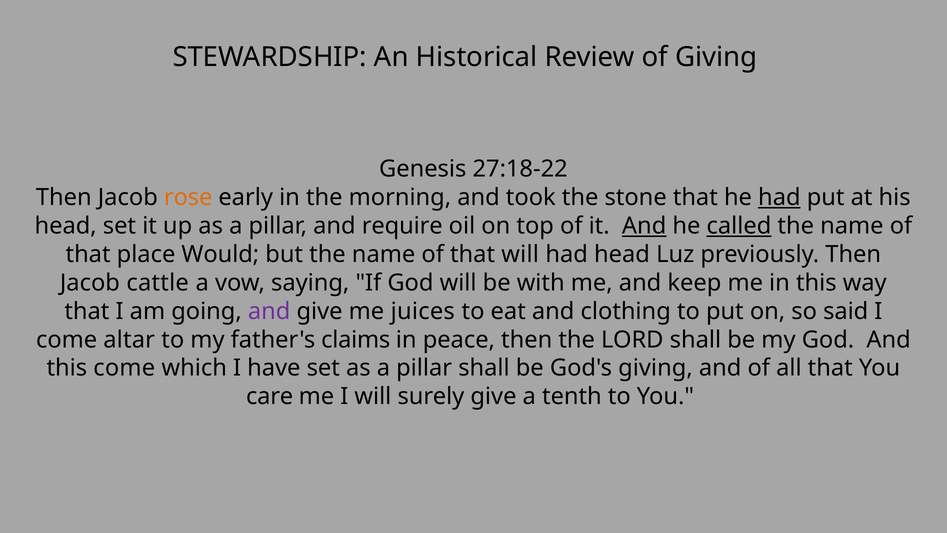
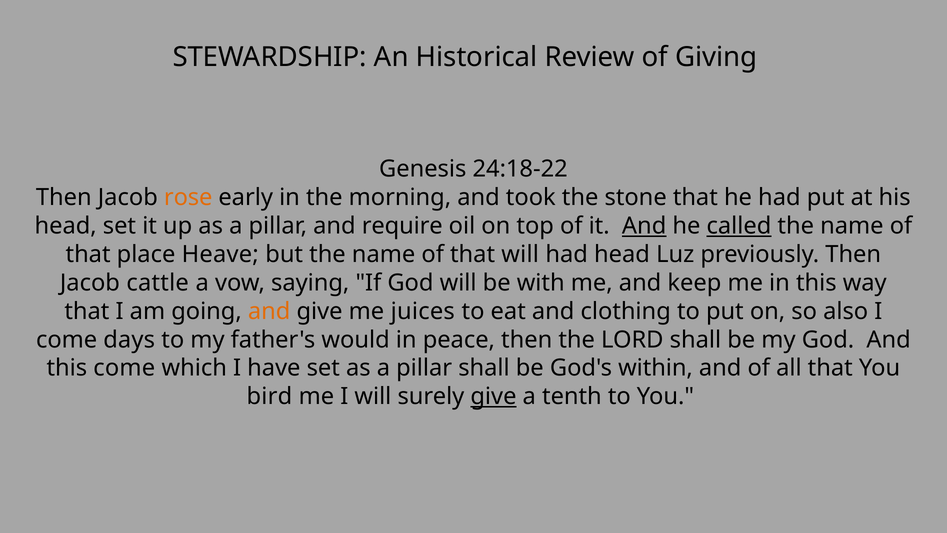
27:18-22: 27:18-22 -> 24:18-22 (520, 169)
had underline: present -> none (779, 197)
Would: Would -> Heave (220, 254)
and colour: purple -> orange (269, 311)
said: said -> also (846, 311)
altar: altar -> days (129, 340)
claims: claims -> would (356, 340)
God's giving: giving -> within (656, 368)
care: care -> bird (269, 396)
give underline: none -> present (493, 396)
